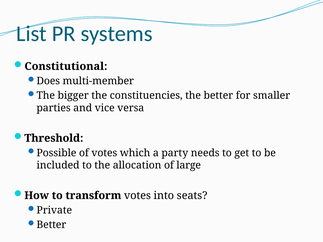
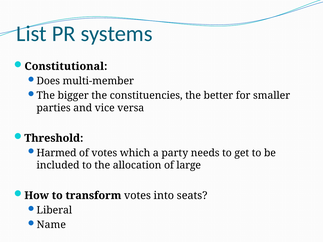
Possible: Possible -> Harmed (57, 153)
Private: Private -> Liberal (54, 210)
Better: Better -> Name (51, 225)
